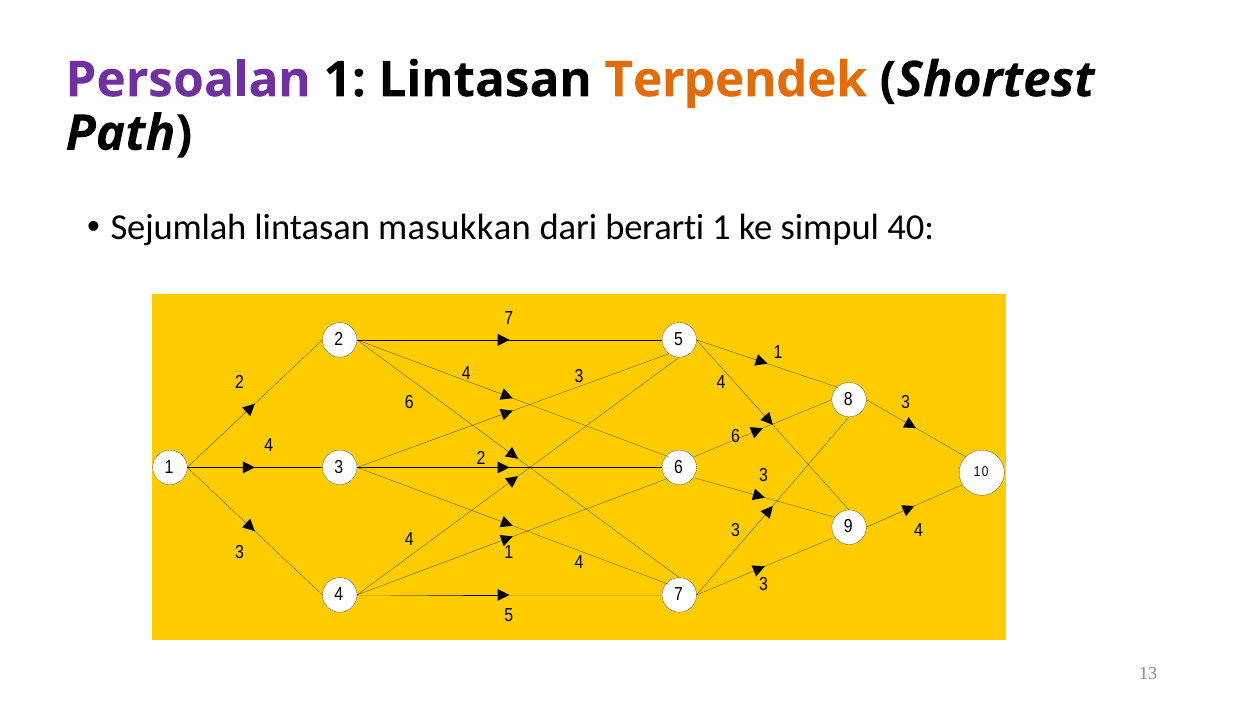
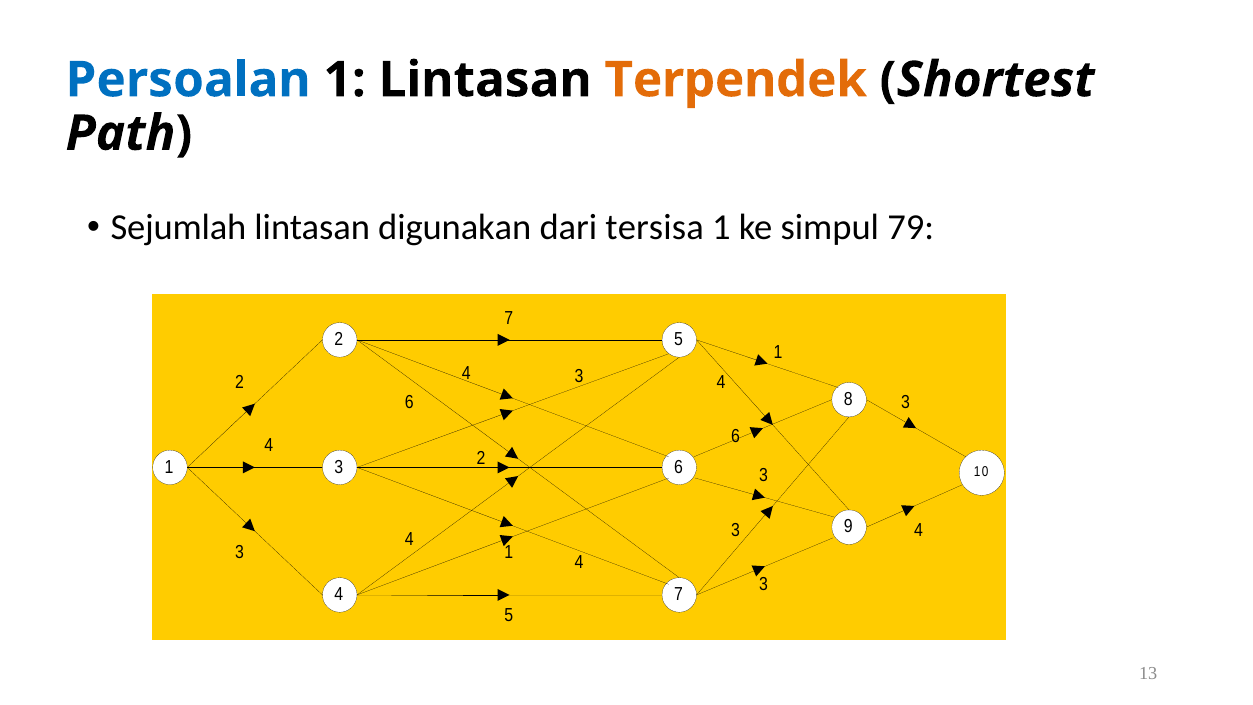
Persoalan colour: purple -> blue (188, 80)
masukkan: masukkan -> digunakan (455, 228)
berarti: berarti -> tersisa (655, 228)
40: 40 -> 79 (911, 228)
